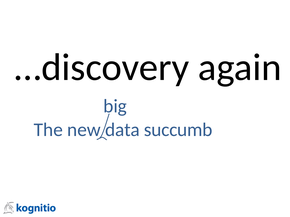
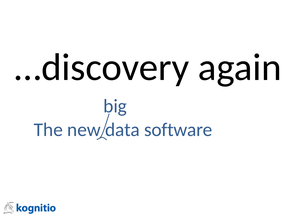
succumb: succumb -> software (178, 130)
